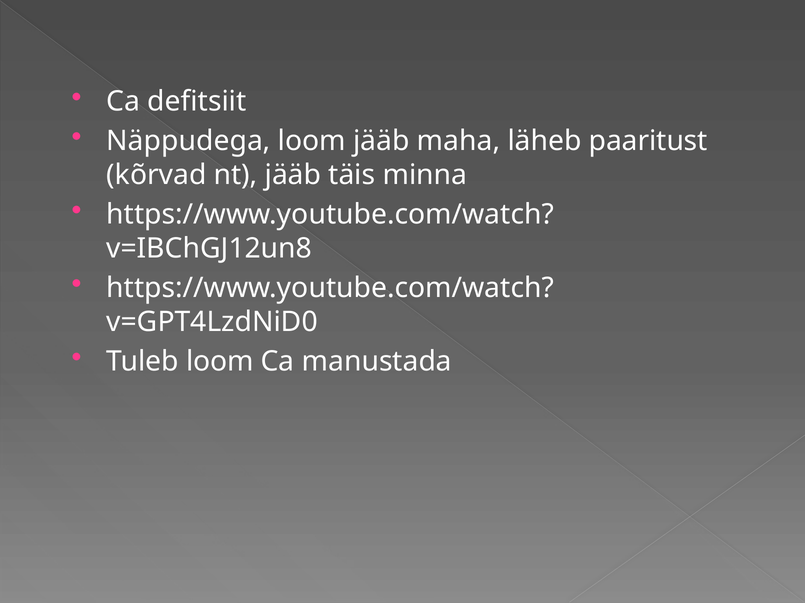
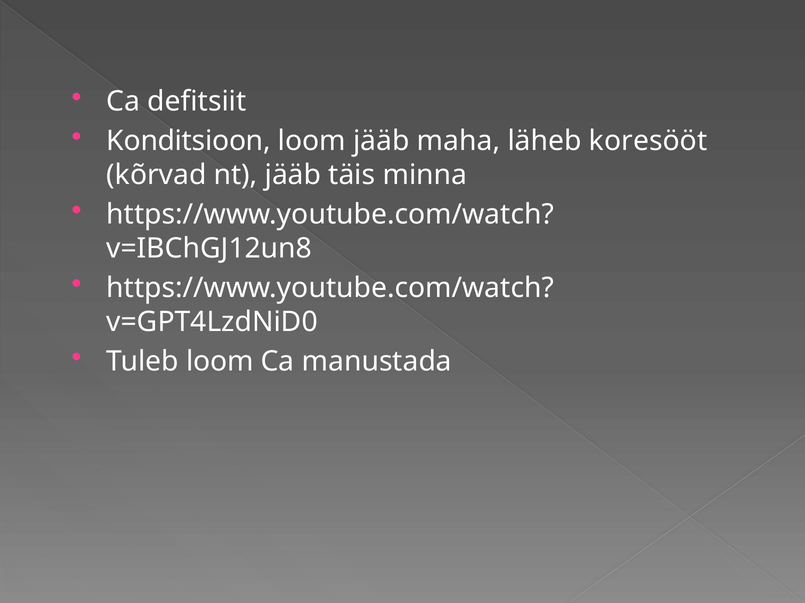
Näppudega: Näppudega -> Konditsioon (189, 141)
paaritust: paaritust -> koresööt (648, 141)
